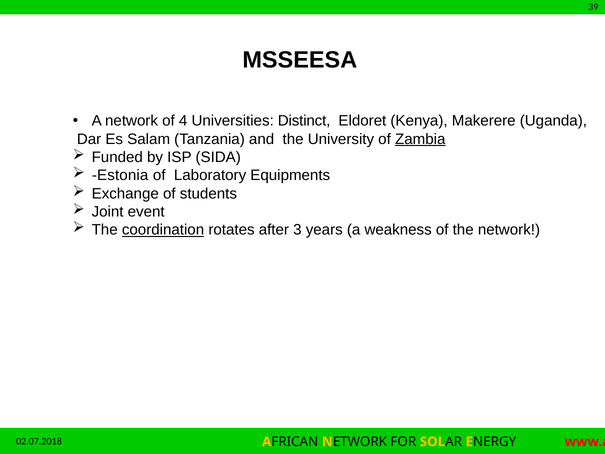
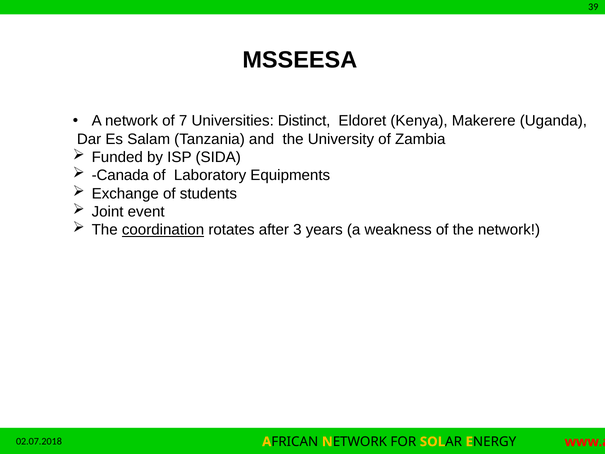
4: 4 -> 7 (183, 121)
Zambia underline: present -> none (420, 139)
Estonia: Estonia -> Canada (120, 175)
